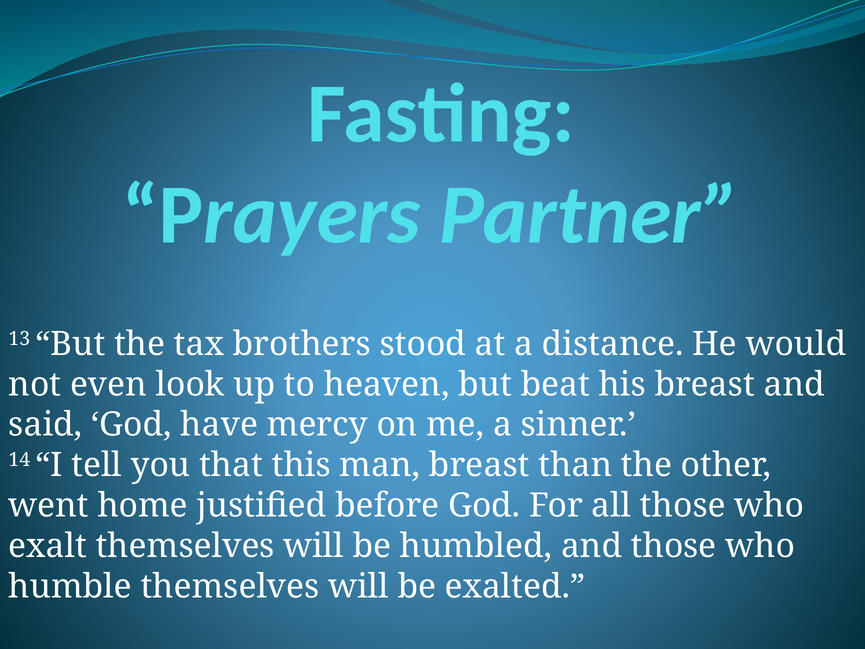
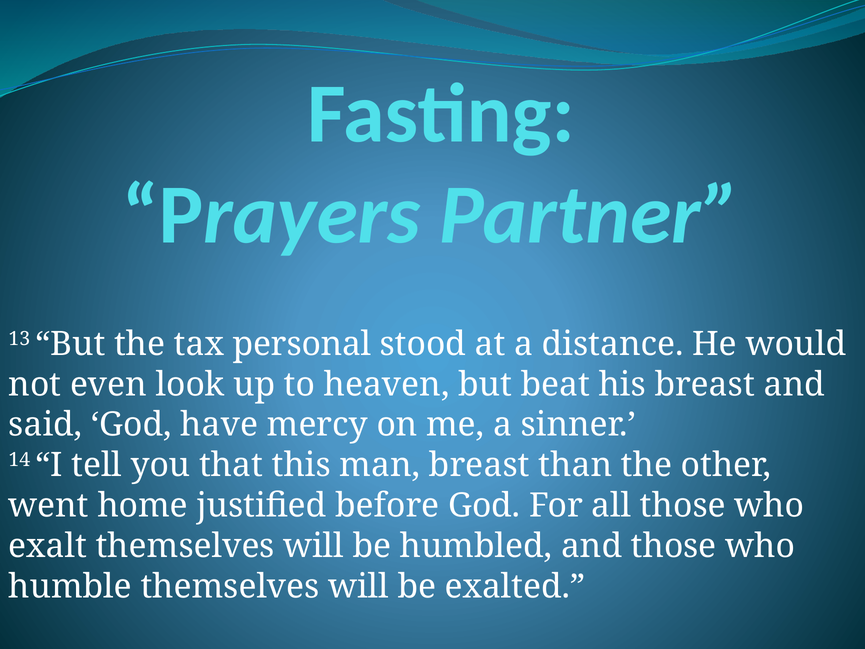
brothers: brothers -> personal (302, 344)
